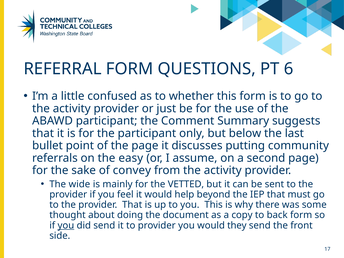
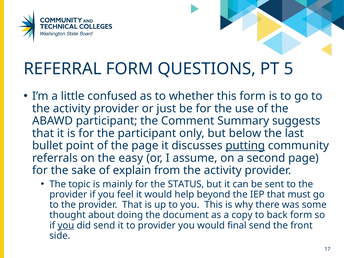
6: 6 -> 5 (289, 69)
putting underline: none -> present (245, 146)
convey: convey -> explain (132, 170)
wide: wide -> topic (79, 184)
VETTED: VETTED -> STATUS (186, 184)
they: they -> final (237, 225)
